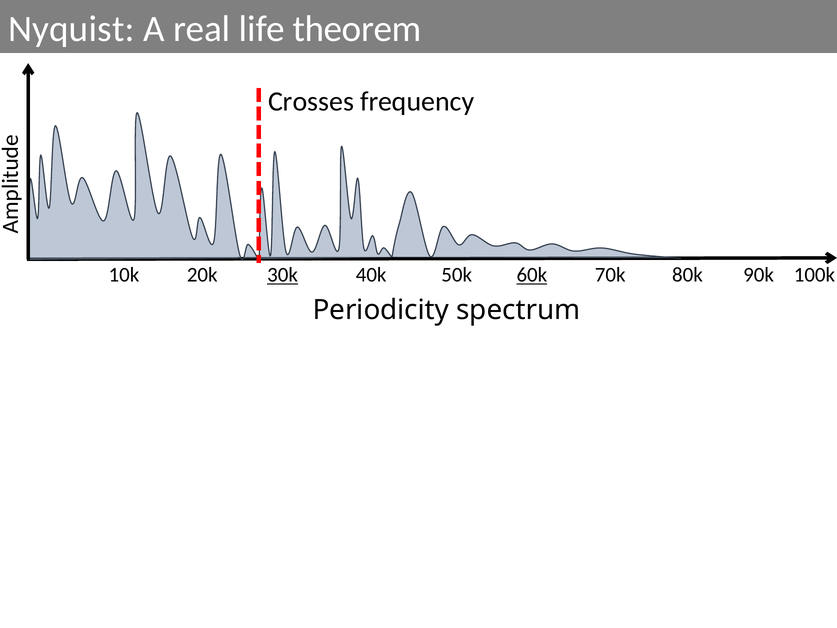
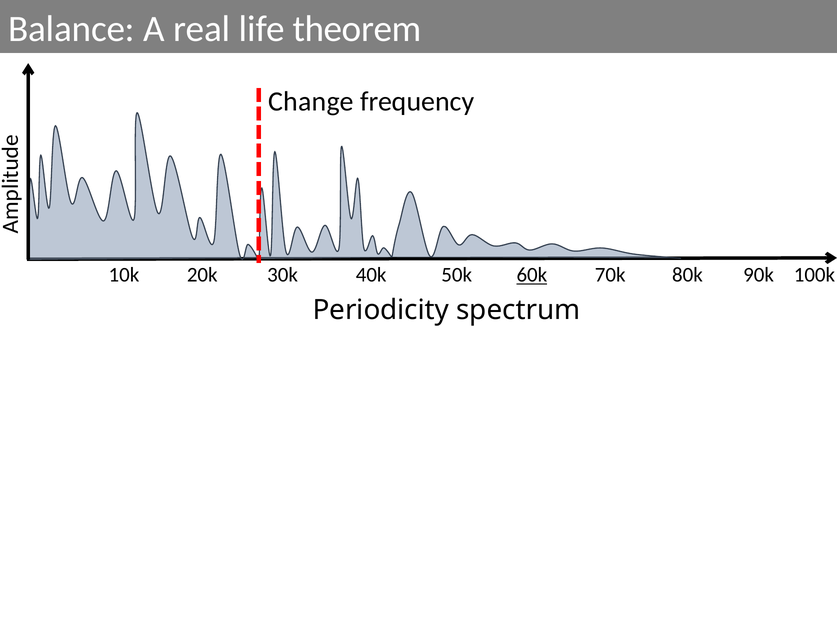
Nyquist: Nyquist -> Balance (72, 29)
Crosses: Crosses -> Change (311, 101)
30k underline: present -> none (283, 275)
